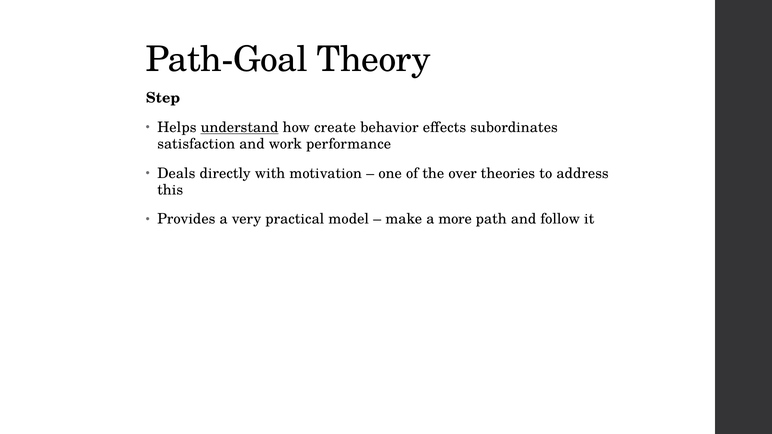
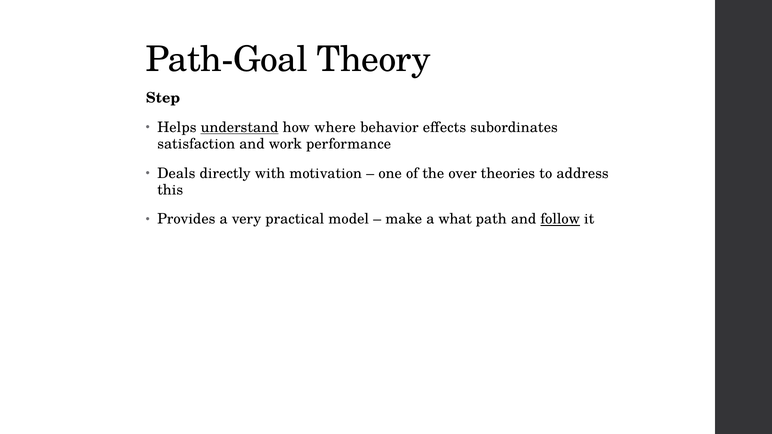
create: create -> where (335, 128)
more: more -> what (455, 219)
follow underline: none -> present (560, 219)
